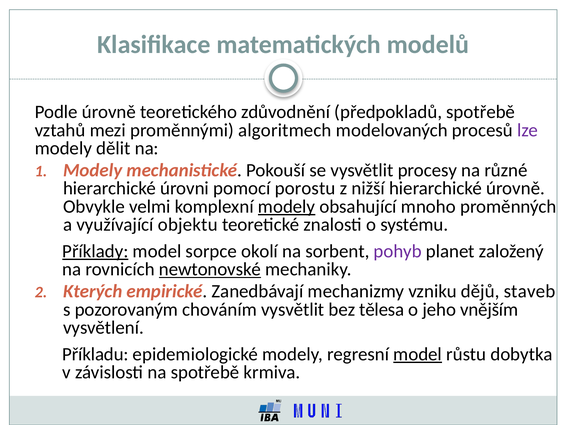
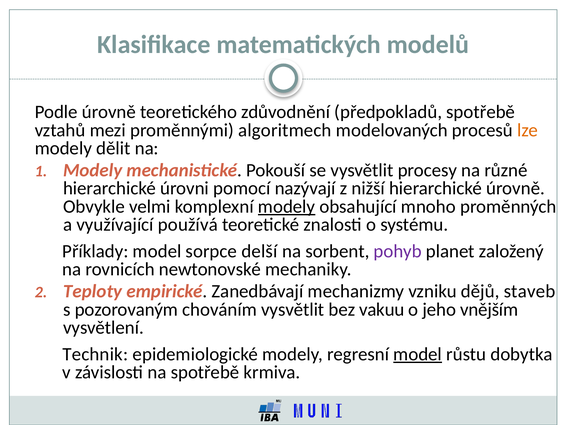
lze colour: purple -> orange (528, 130)
porostu: porostu -> nazývají (305, 188)
objektu: objektu -> používá (188, 225)
Příklady underline: present -> none (95, 251)
okolí: okolí -> delší (259, 251)
newtonovské underline: present -> none (210, 270)
Kterých: Kterých -> Teploty (93, 291)
tělesa: tělesa -> vakuu (382, 310)
Příkladu: Příkladu -> Technik (95, 354)
